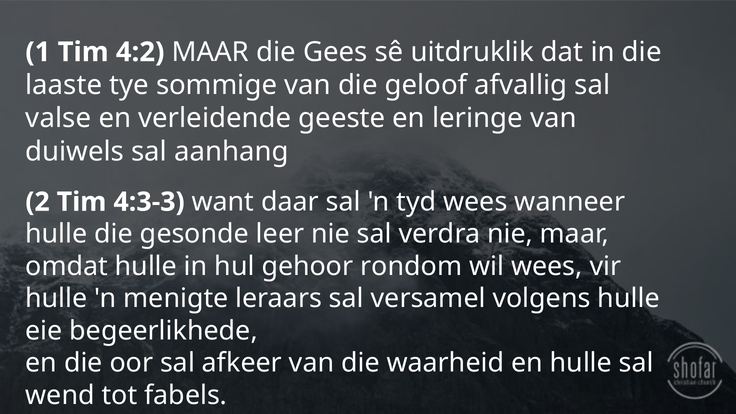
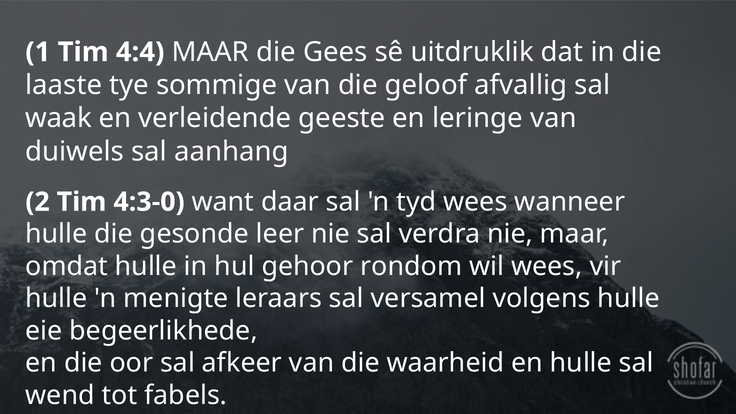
4:2: 4:2 -> 4:4 (140, 52)
valse: valse -> waak (59, 118)
4:3-3: 4:3-3 -> 4:3-0 (149, 202)
